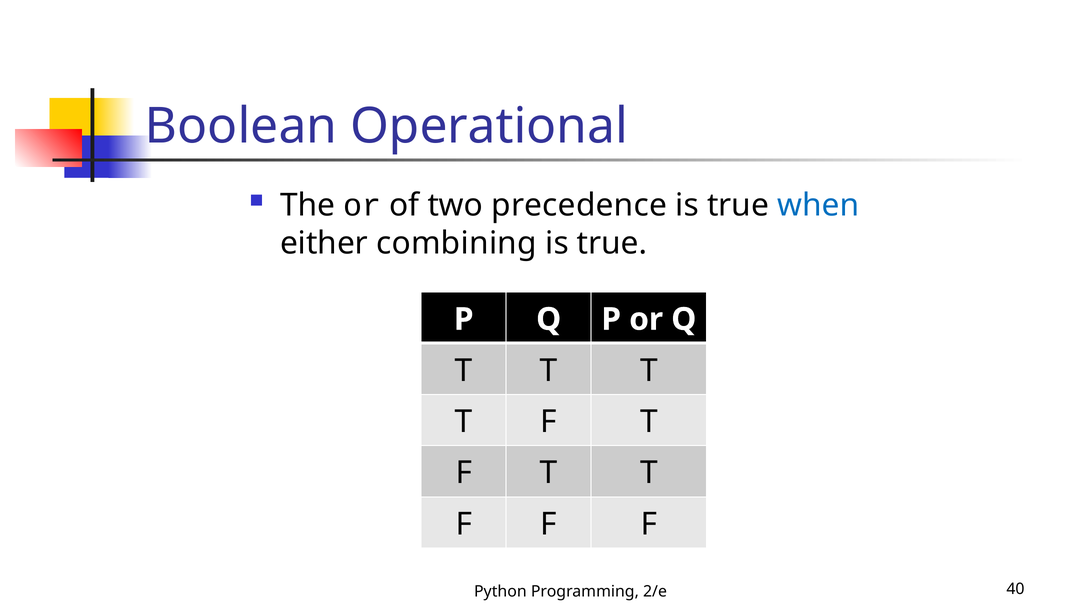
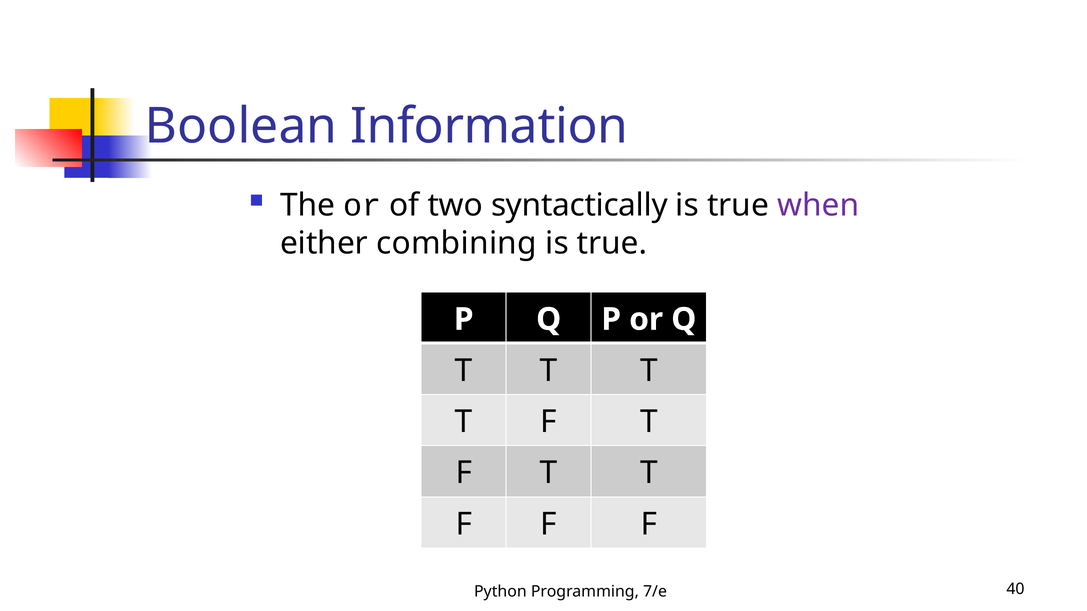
Operational: Operational -> Information (489, 126)
precedence: precedence -> syntactically (579, 205)
when colour: blue -> purple (818, 205)
2/e: 2/e -> 7/e (655, 592)
